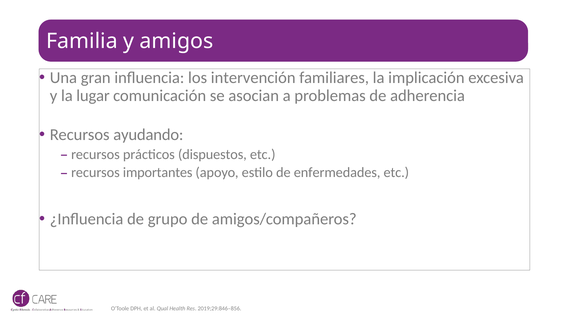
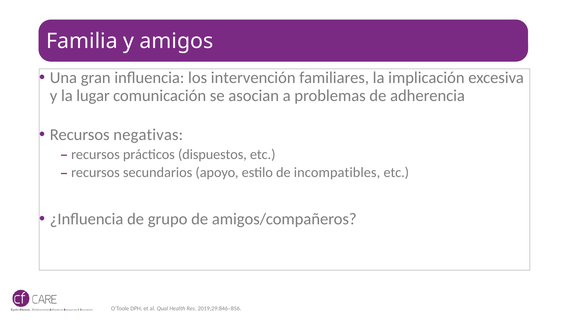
ayudando: ayudando -> negativas (148, 135)
importantes: importantes -> secundarios (158, 173)
enfermedades: enfermedades -> incompatibles (337, 173)
